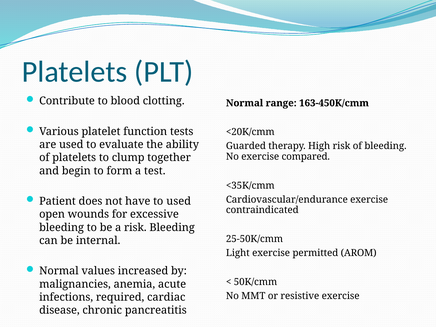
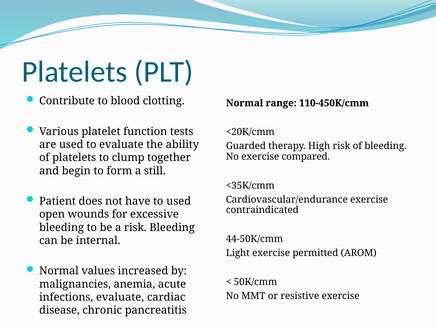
163-450K/cmm: 163-450K/cmm -> 110-450K/cmm (334, 103)
test: test -> still (155, 171)
25-50K/cmm: 25-50K/cmm -> 44-50K/cmm (254, 239)
infections required: required -> evaluate (120, 297)
